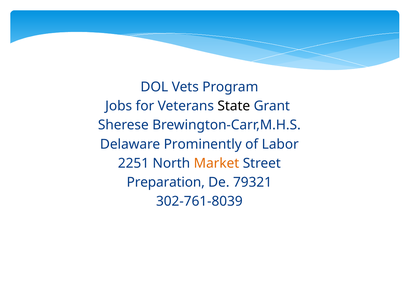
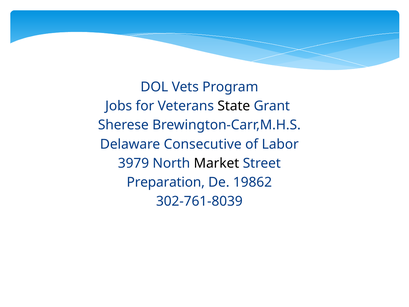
Prominently: Prominently -> Consecutive (203, 144)
2251: 2251 -> 3979 (133, 163)
Market colour: orange -> black (216, 163)
79321: 79321 -> 19862 (253, 182)
